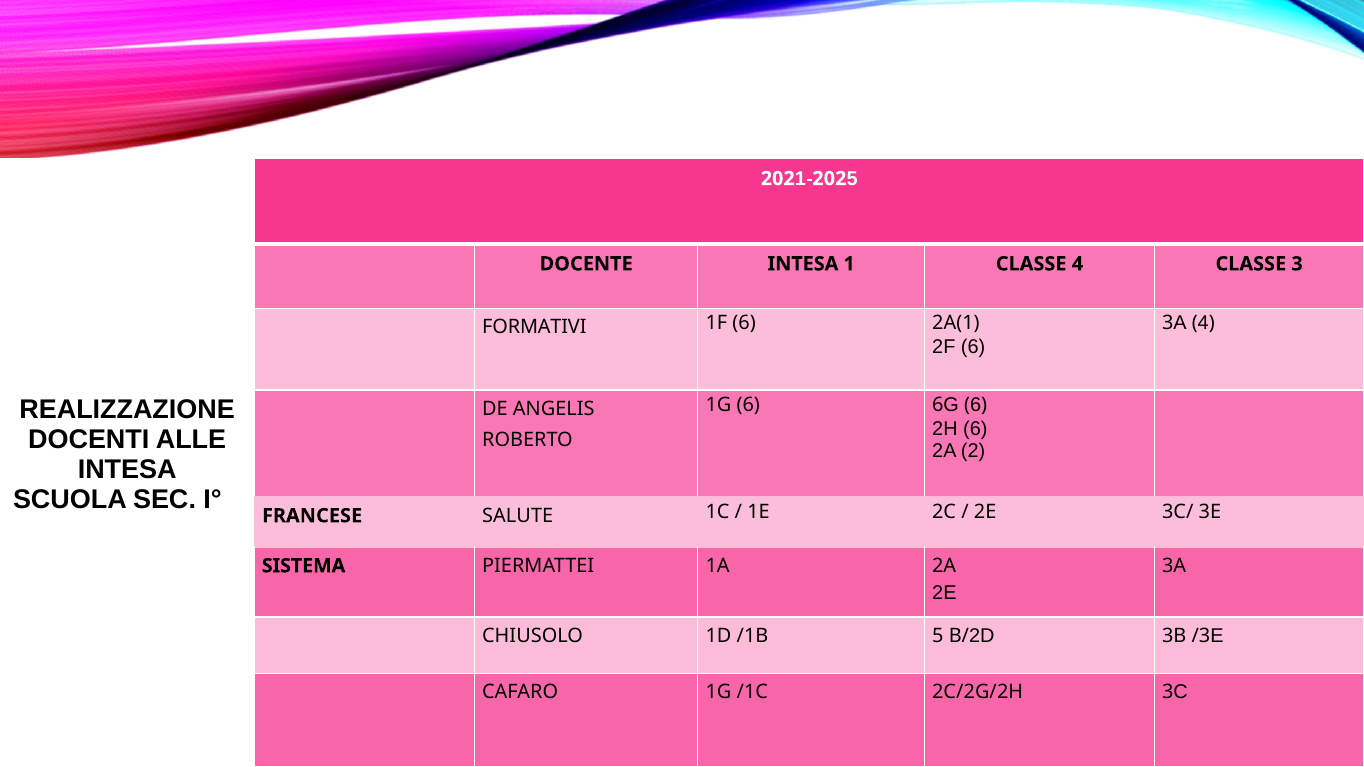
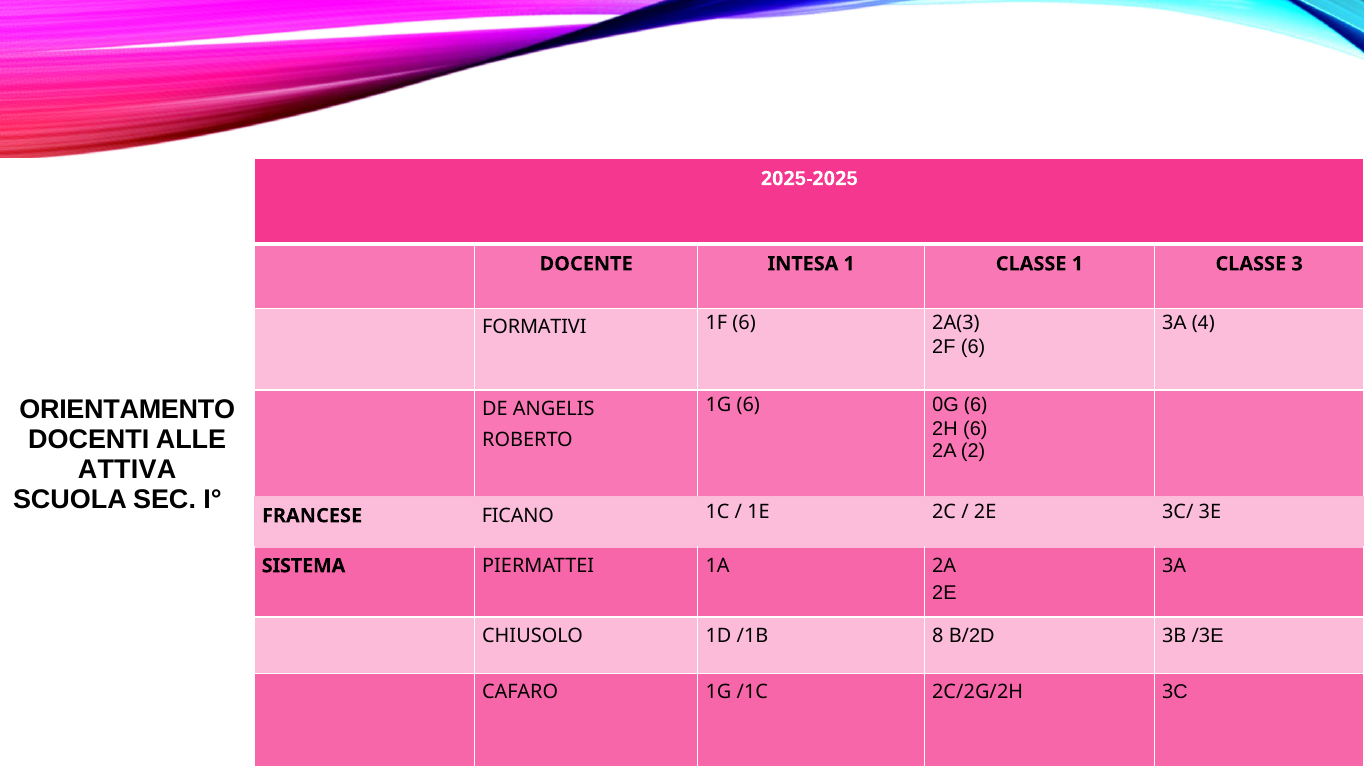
1: 1 -> 5 (800, 179)
CLASSE 4: 4 -> 1 (1077, 264)
2A(1: 2A(1 -> 2A(3 (956, 323)
REALIZZAZIONE: REALIZZAZIONE -> ORIENTAMENTO (127, 409)
6 6: 6 -> 0 (938, 405)
INTESA: INTESA -> ATTIVA (127, 469)
SALUTE: SALUTE -> FICANO (518, 516)
/1B 5: 5 -> 8 (938, 636)
